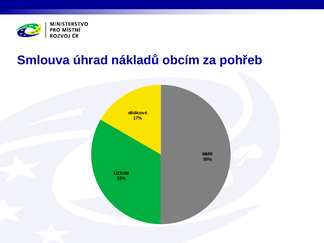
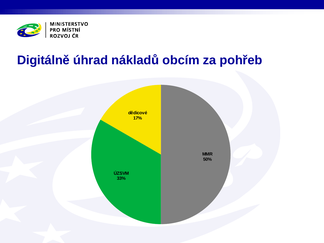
Smlouva: Smlouva -> Digitálně (43, 60)
